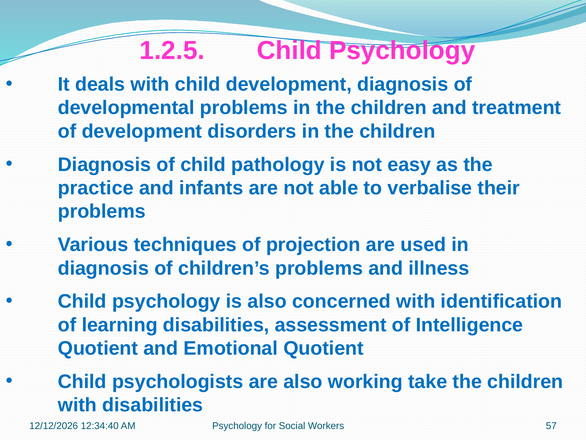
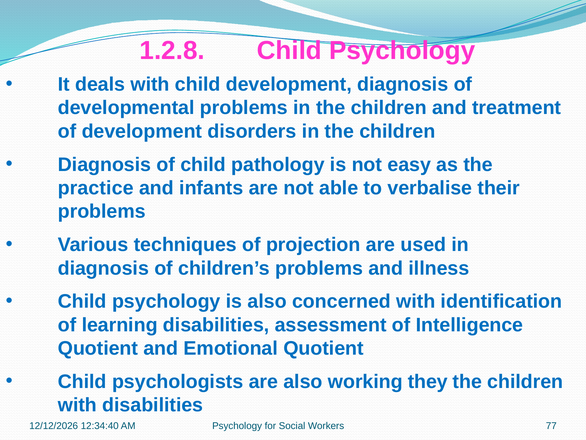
1.2.5: 1.2.5 -> 1.2.8 (172, 51)
take: take -> they (428, 381)
57: 57 -> 77 (551, 426)
